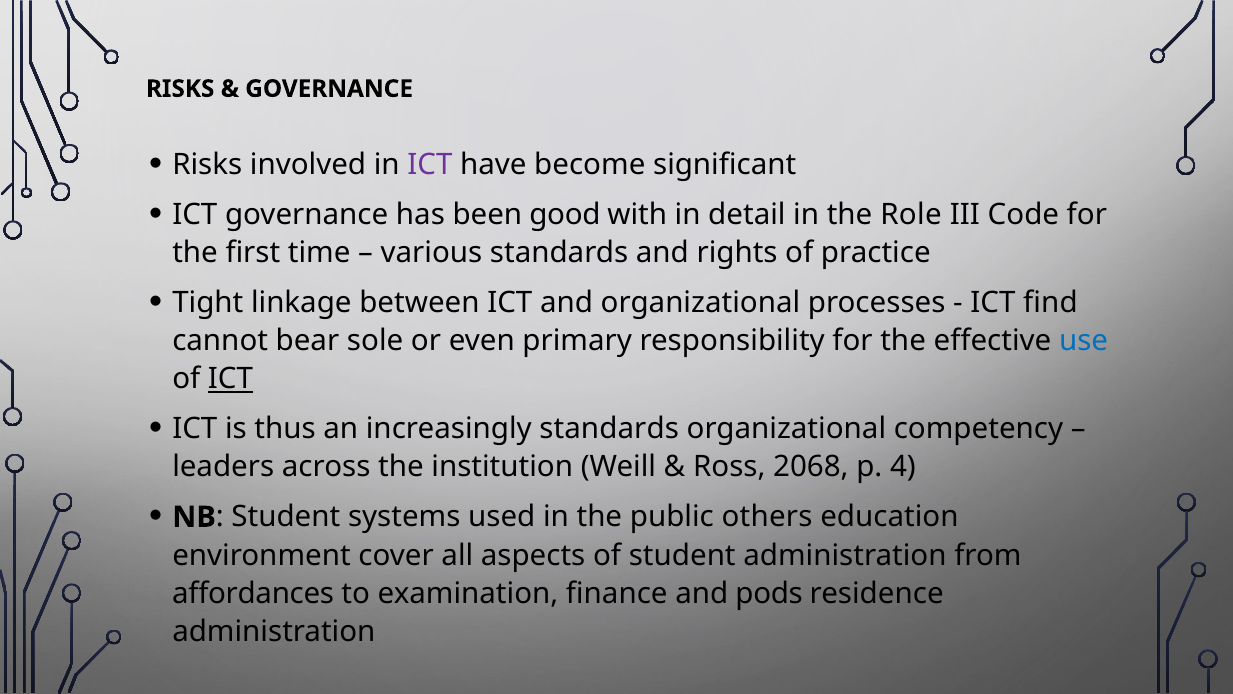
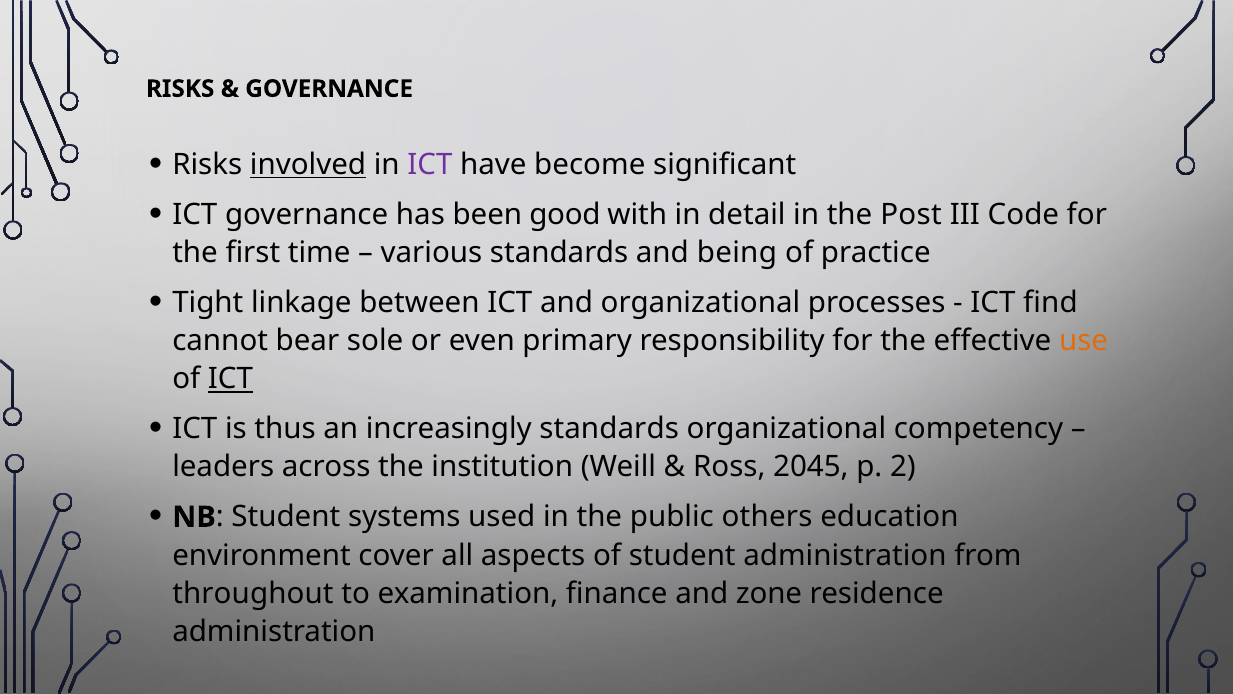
involved underline: none -> present (308, 165)
Role: Role -> Post (911, 214)
rights: rights -> being (737, 253)
use colour: blue -> orange (1084, 341)
2068: 2068 -> 2045 (811, 467)
4: 4 -> 2 (903, 467)
affordances: affordances -> throughout (253, 593)
pods: pods -> zone (769, 593)
